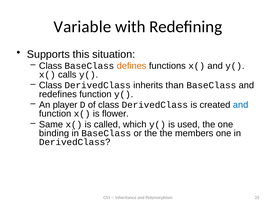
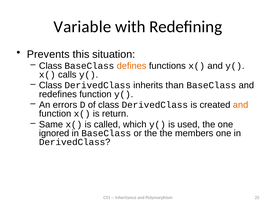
Supports: Supports -> Prevents (48, 54)
player: player -> errors (65, 105)
and colour: blue -> orange (241, 105)
flower: flower -> return (115, 114)
binding: binding -> ignored (54, 133)
